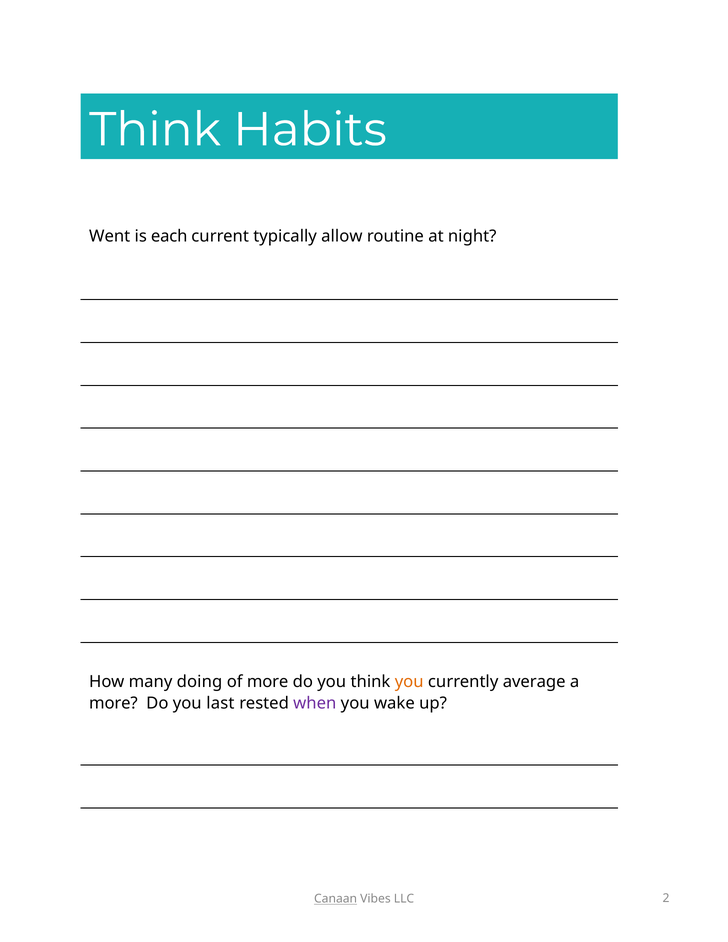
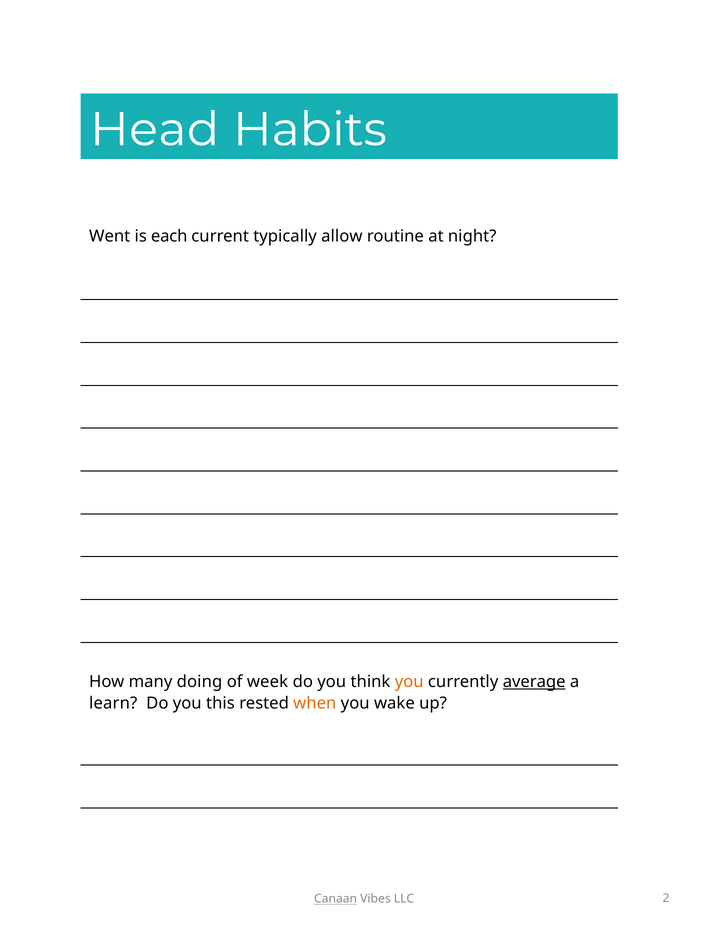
Think: Think -> Head (155, 130)
of more: more -> week (267, 682)
average underline: none -> present (534, 682)
more: more -> learn (113, 703)
last: last -> this (220, 703)
when colour: purple -> orange (315, 703)
